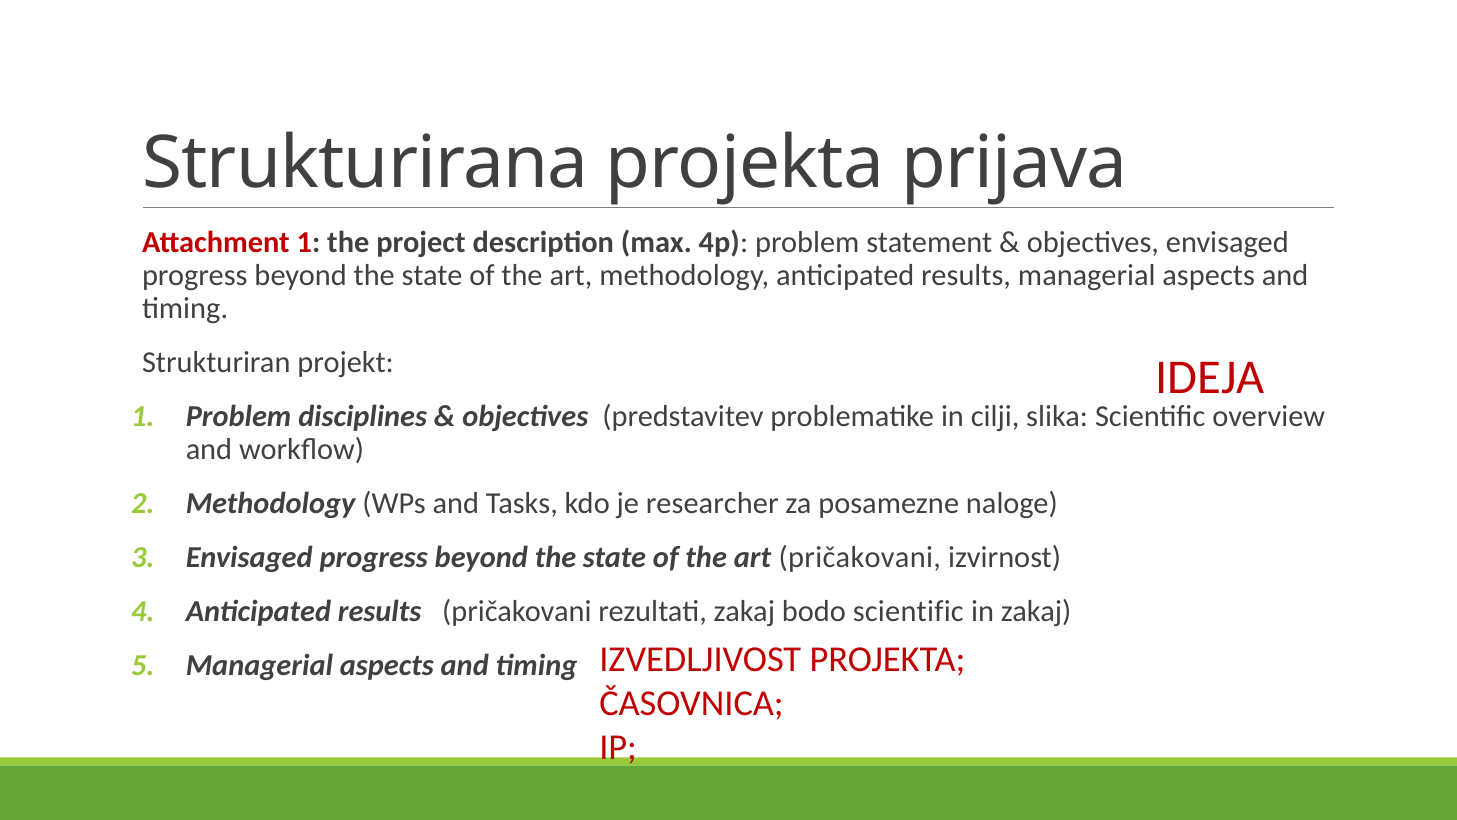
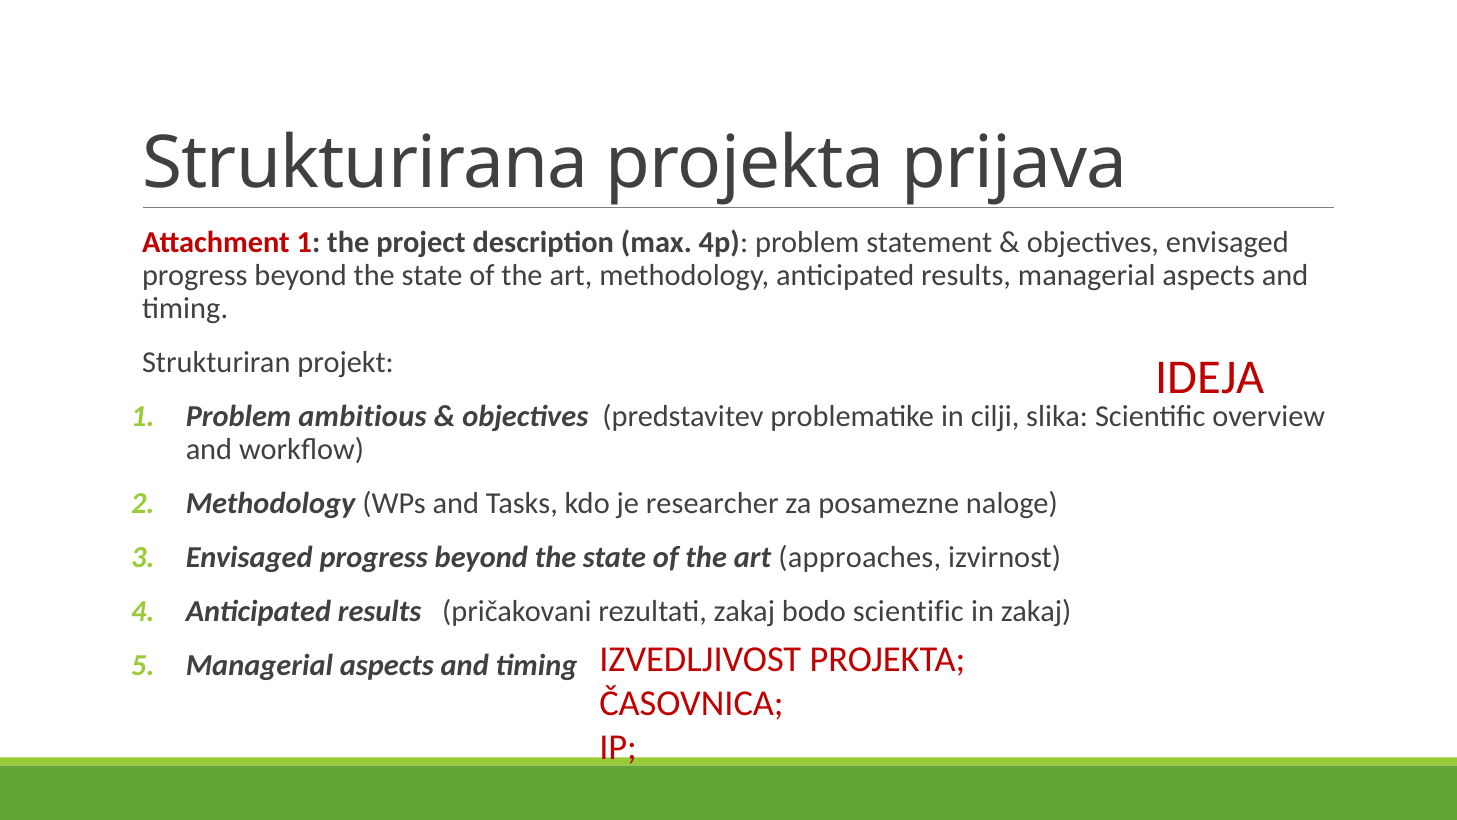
disciplines: disciplines -> ambitious (362, 416)
art pričakovani: pričakovani -> approaches (860, 557)
